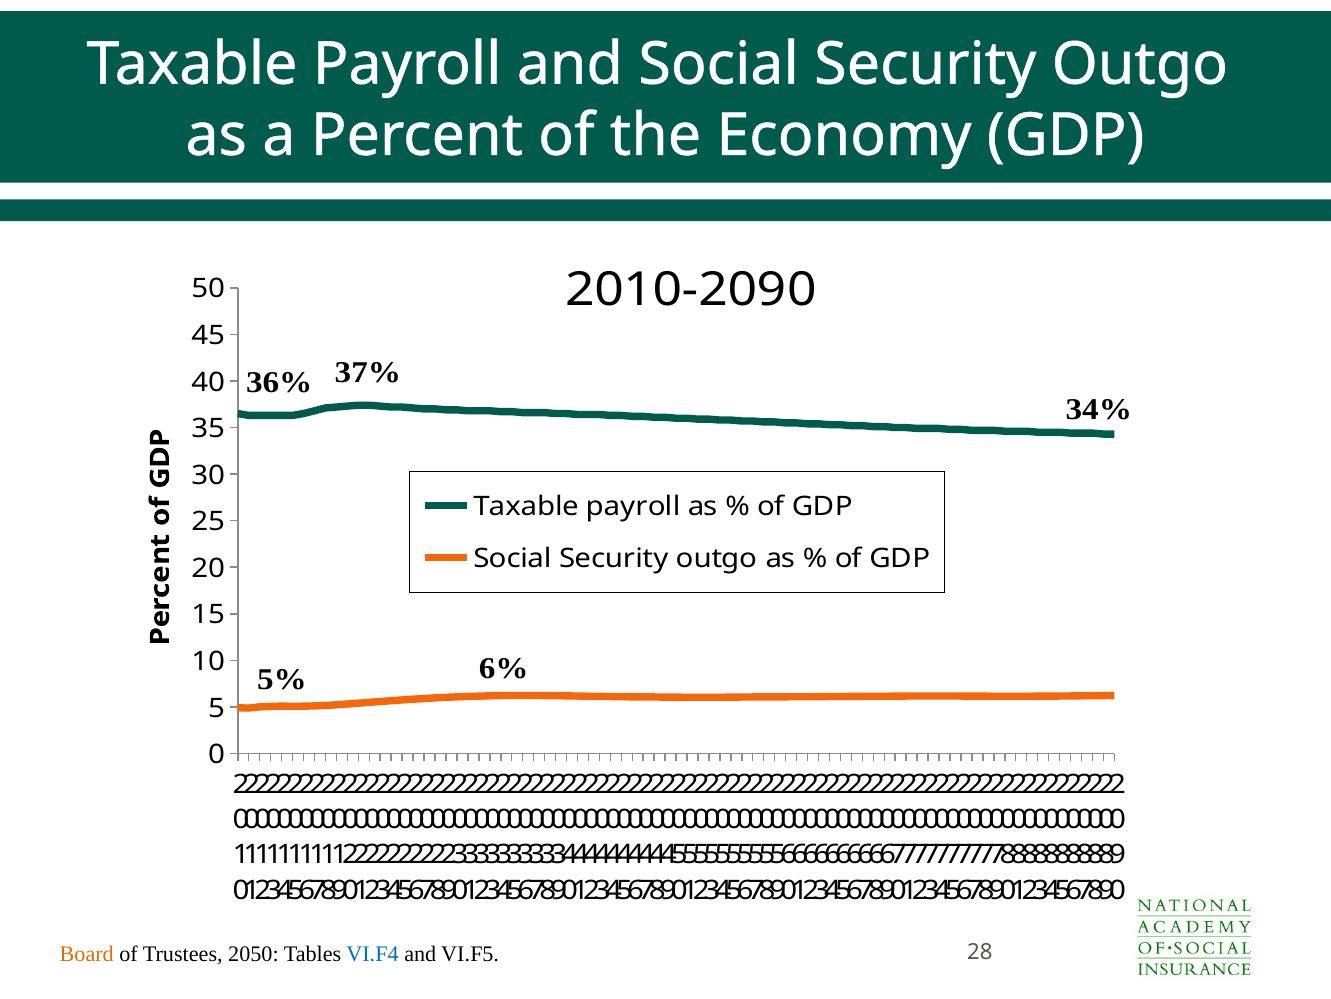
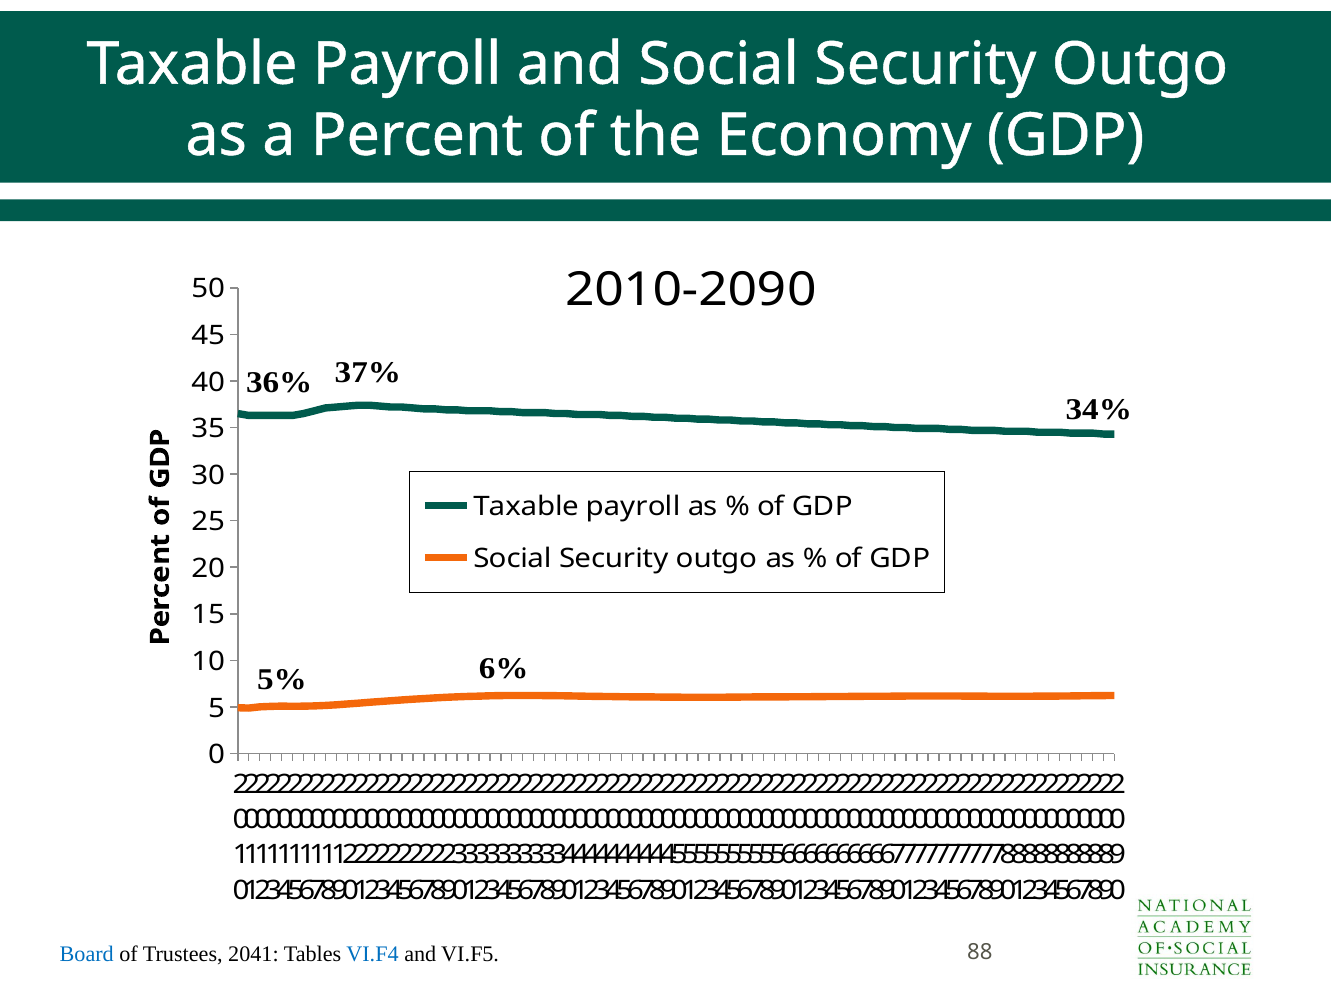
Board colour: orange -> blue (87, 953)
2050: 2050 -> 2041 (253, 953)
28: 28 -> 88 (980, 952)
